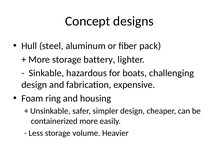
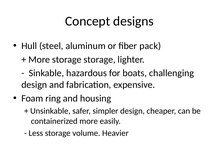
storage battery: battery -> storage (100, 60)
